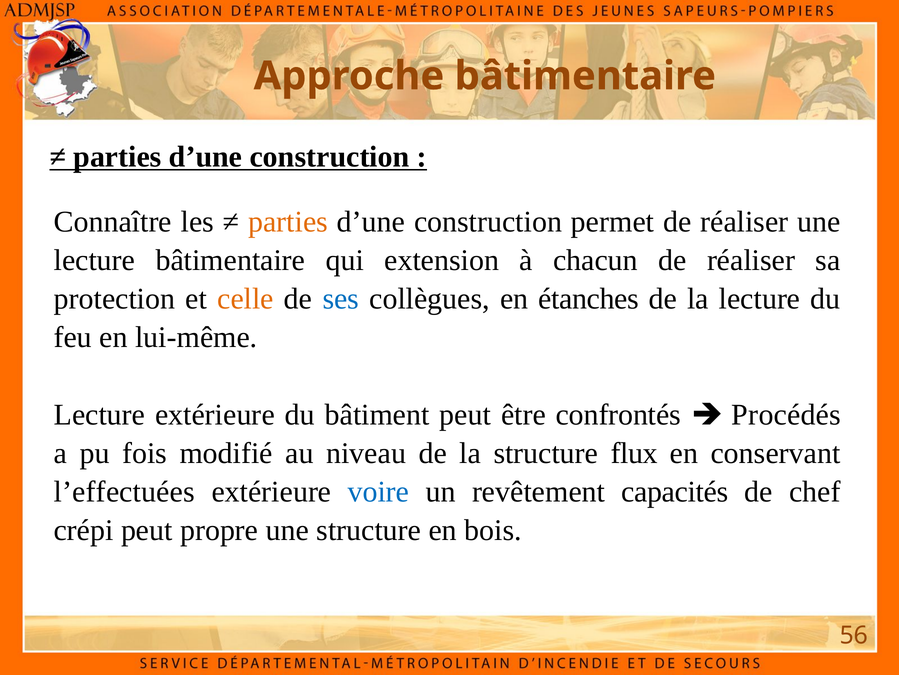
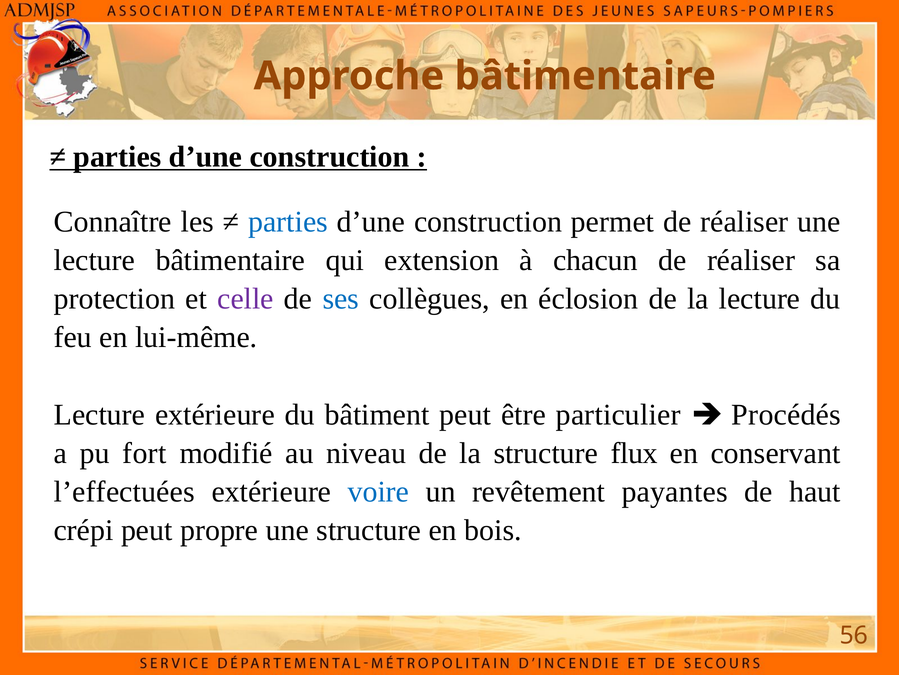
parties colour: orange -> blue (288, 222)
celle colour: orange -> purple (246, 299)
étanches: étanches -> éclosion (588, 299)
confrontés: confrontés -> particulier (618, 414)
fois: fois -> fort (144, 453)
capacités: capacités -> payantes (675, 491)
chef: chef -> haut (815, 491)
